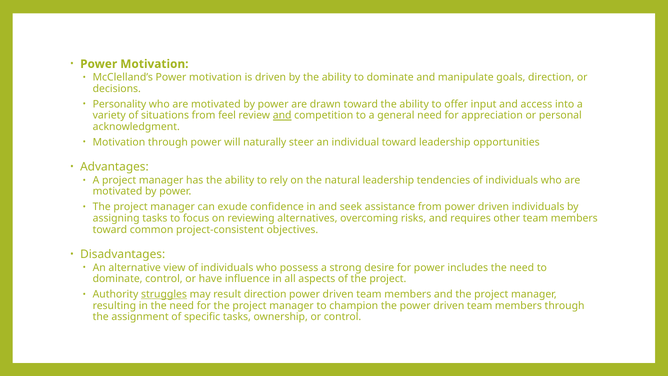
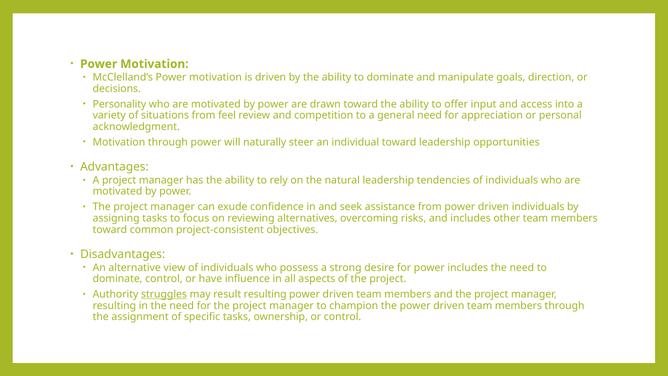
and underline: present -> none (282, 115)
and requires: requires -> includes (471, 218)
result direction: direction -> resulting (265, 294)
